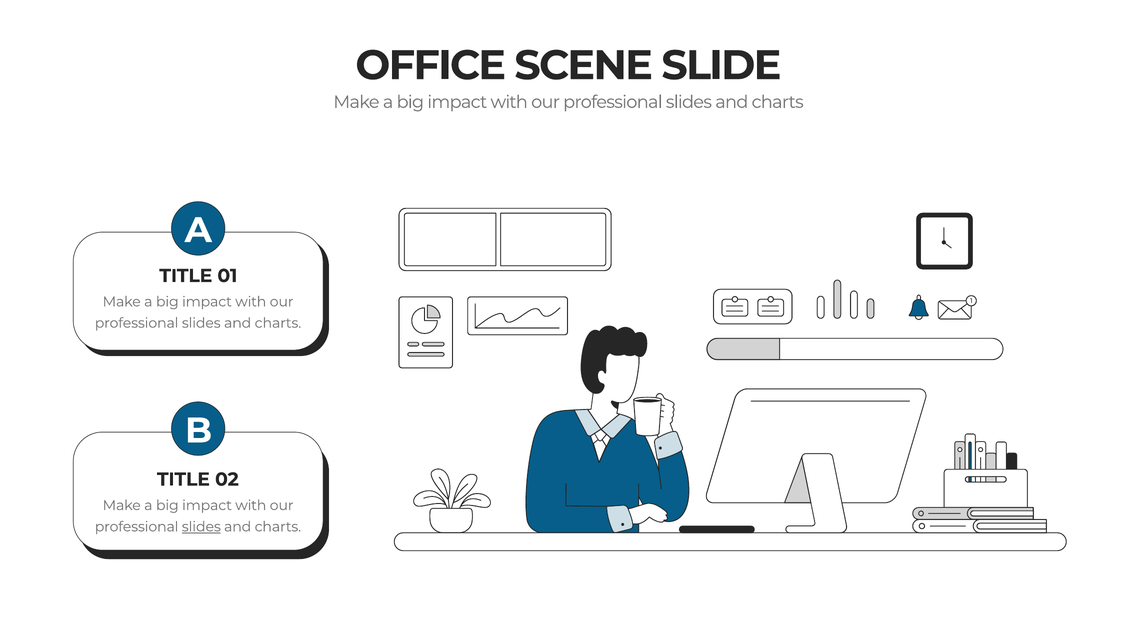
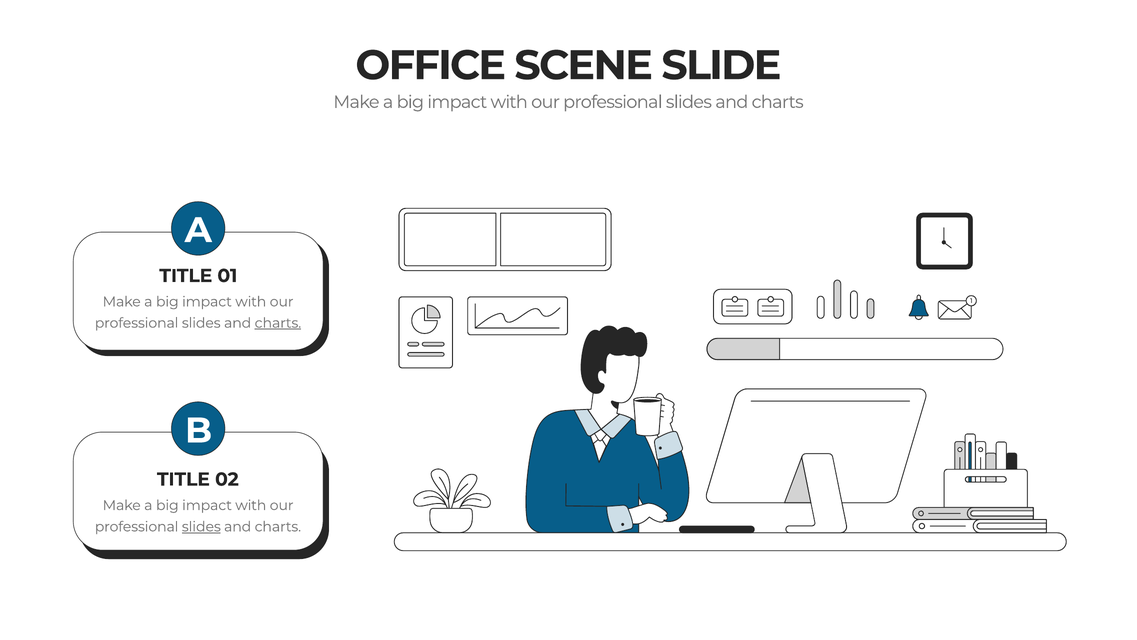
charts underline: none -> present (278, 323)
